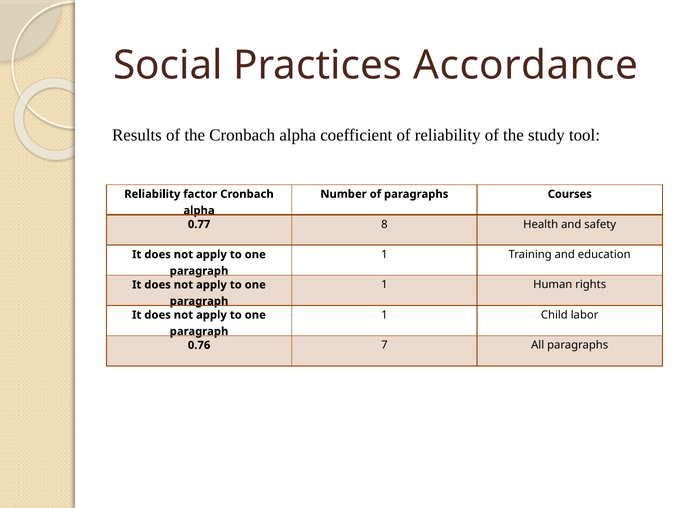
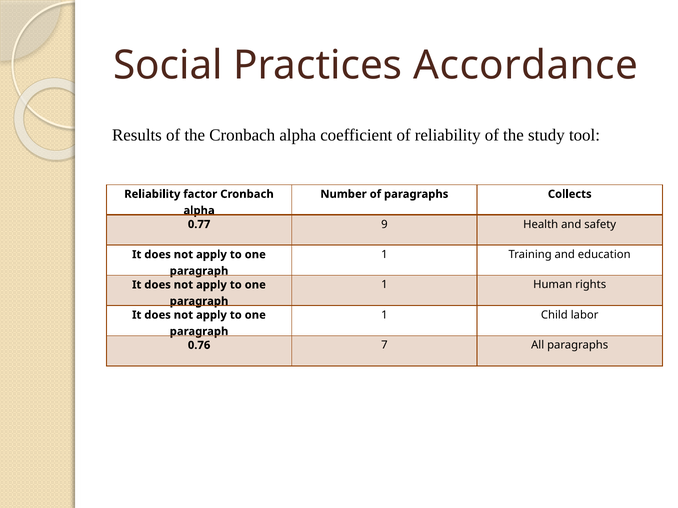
Courses: Courses -> Collects (570, 194)
8: 8 -> 9 (384, 225)
